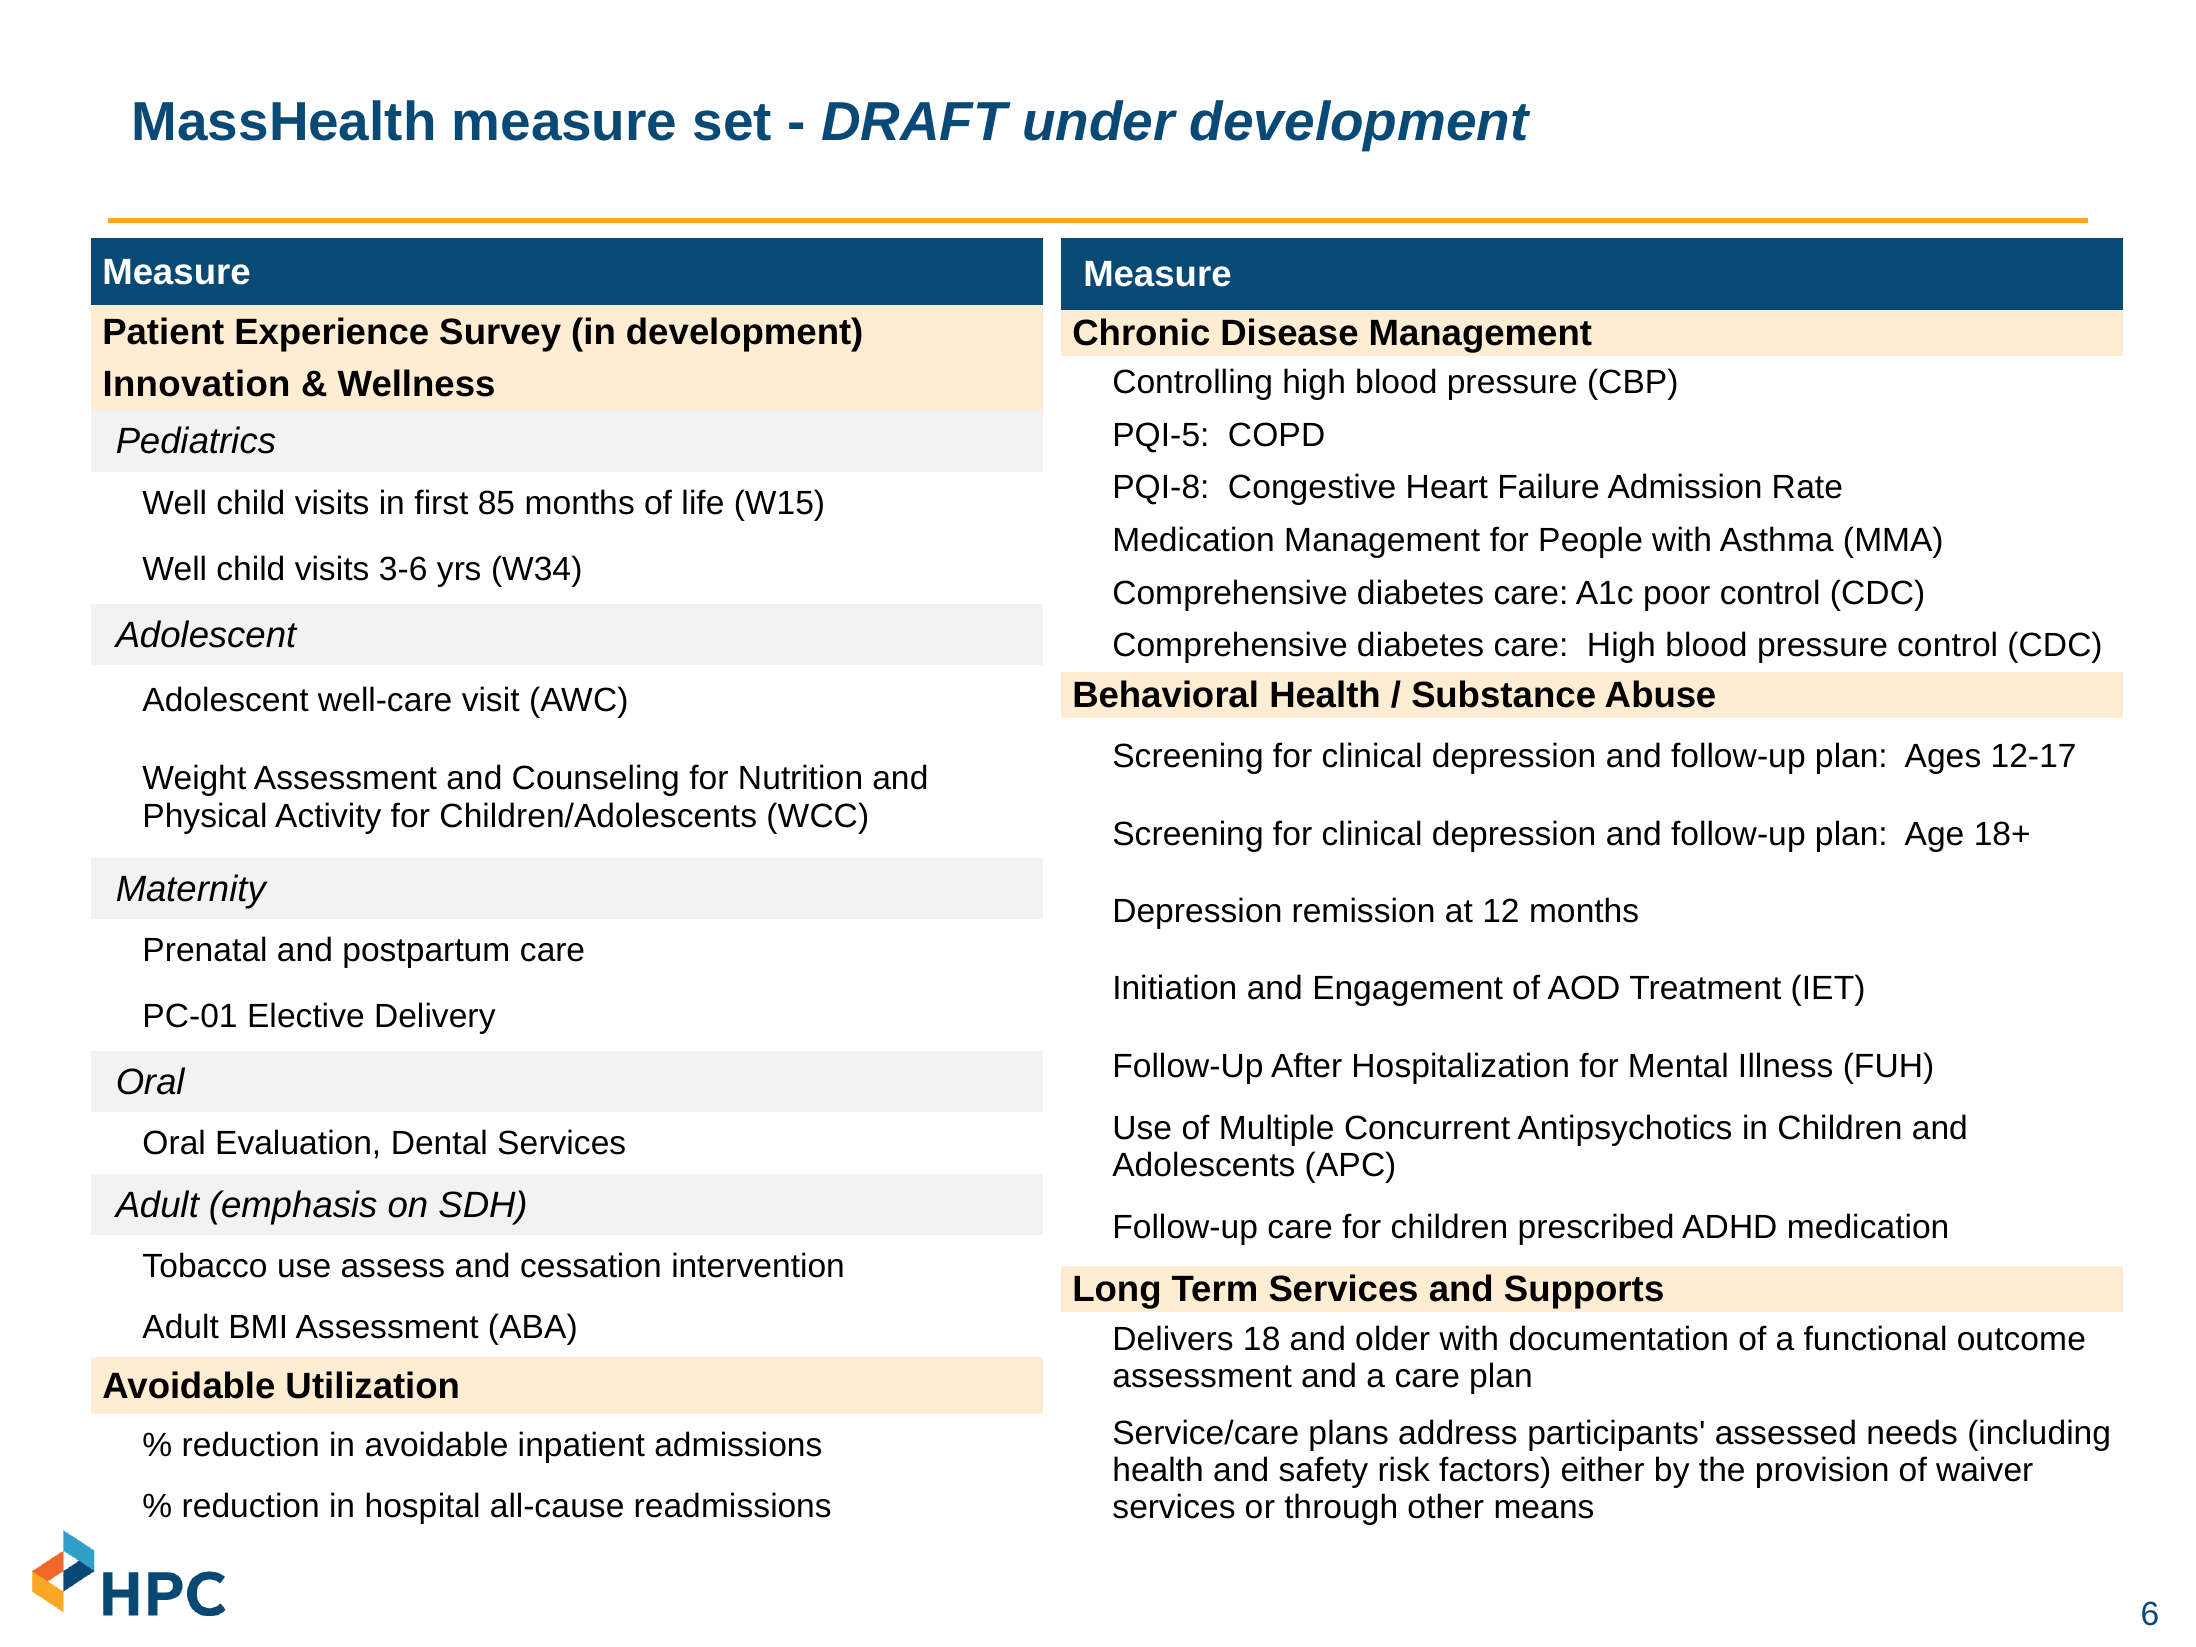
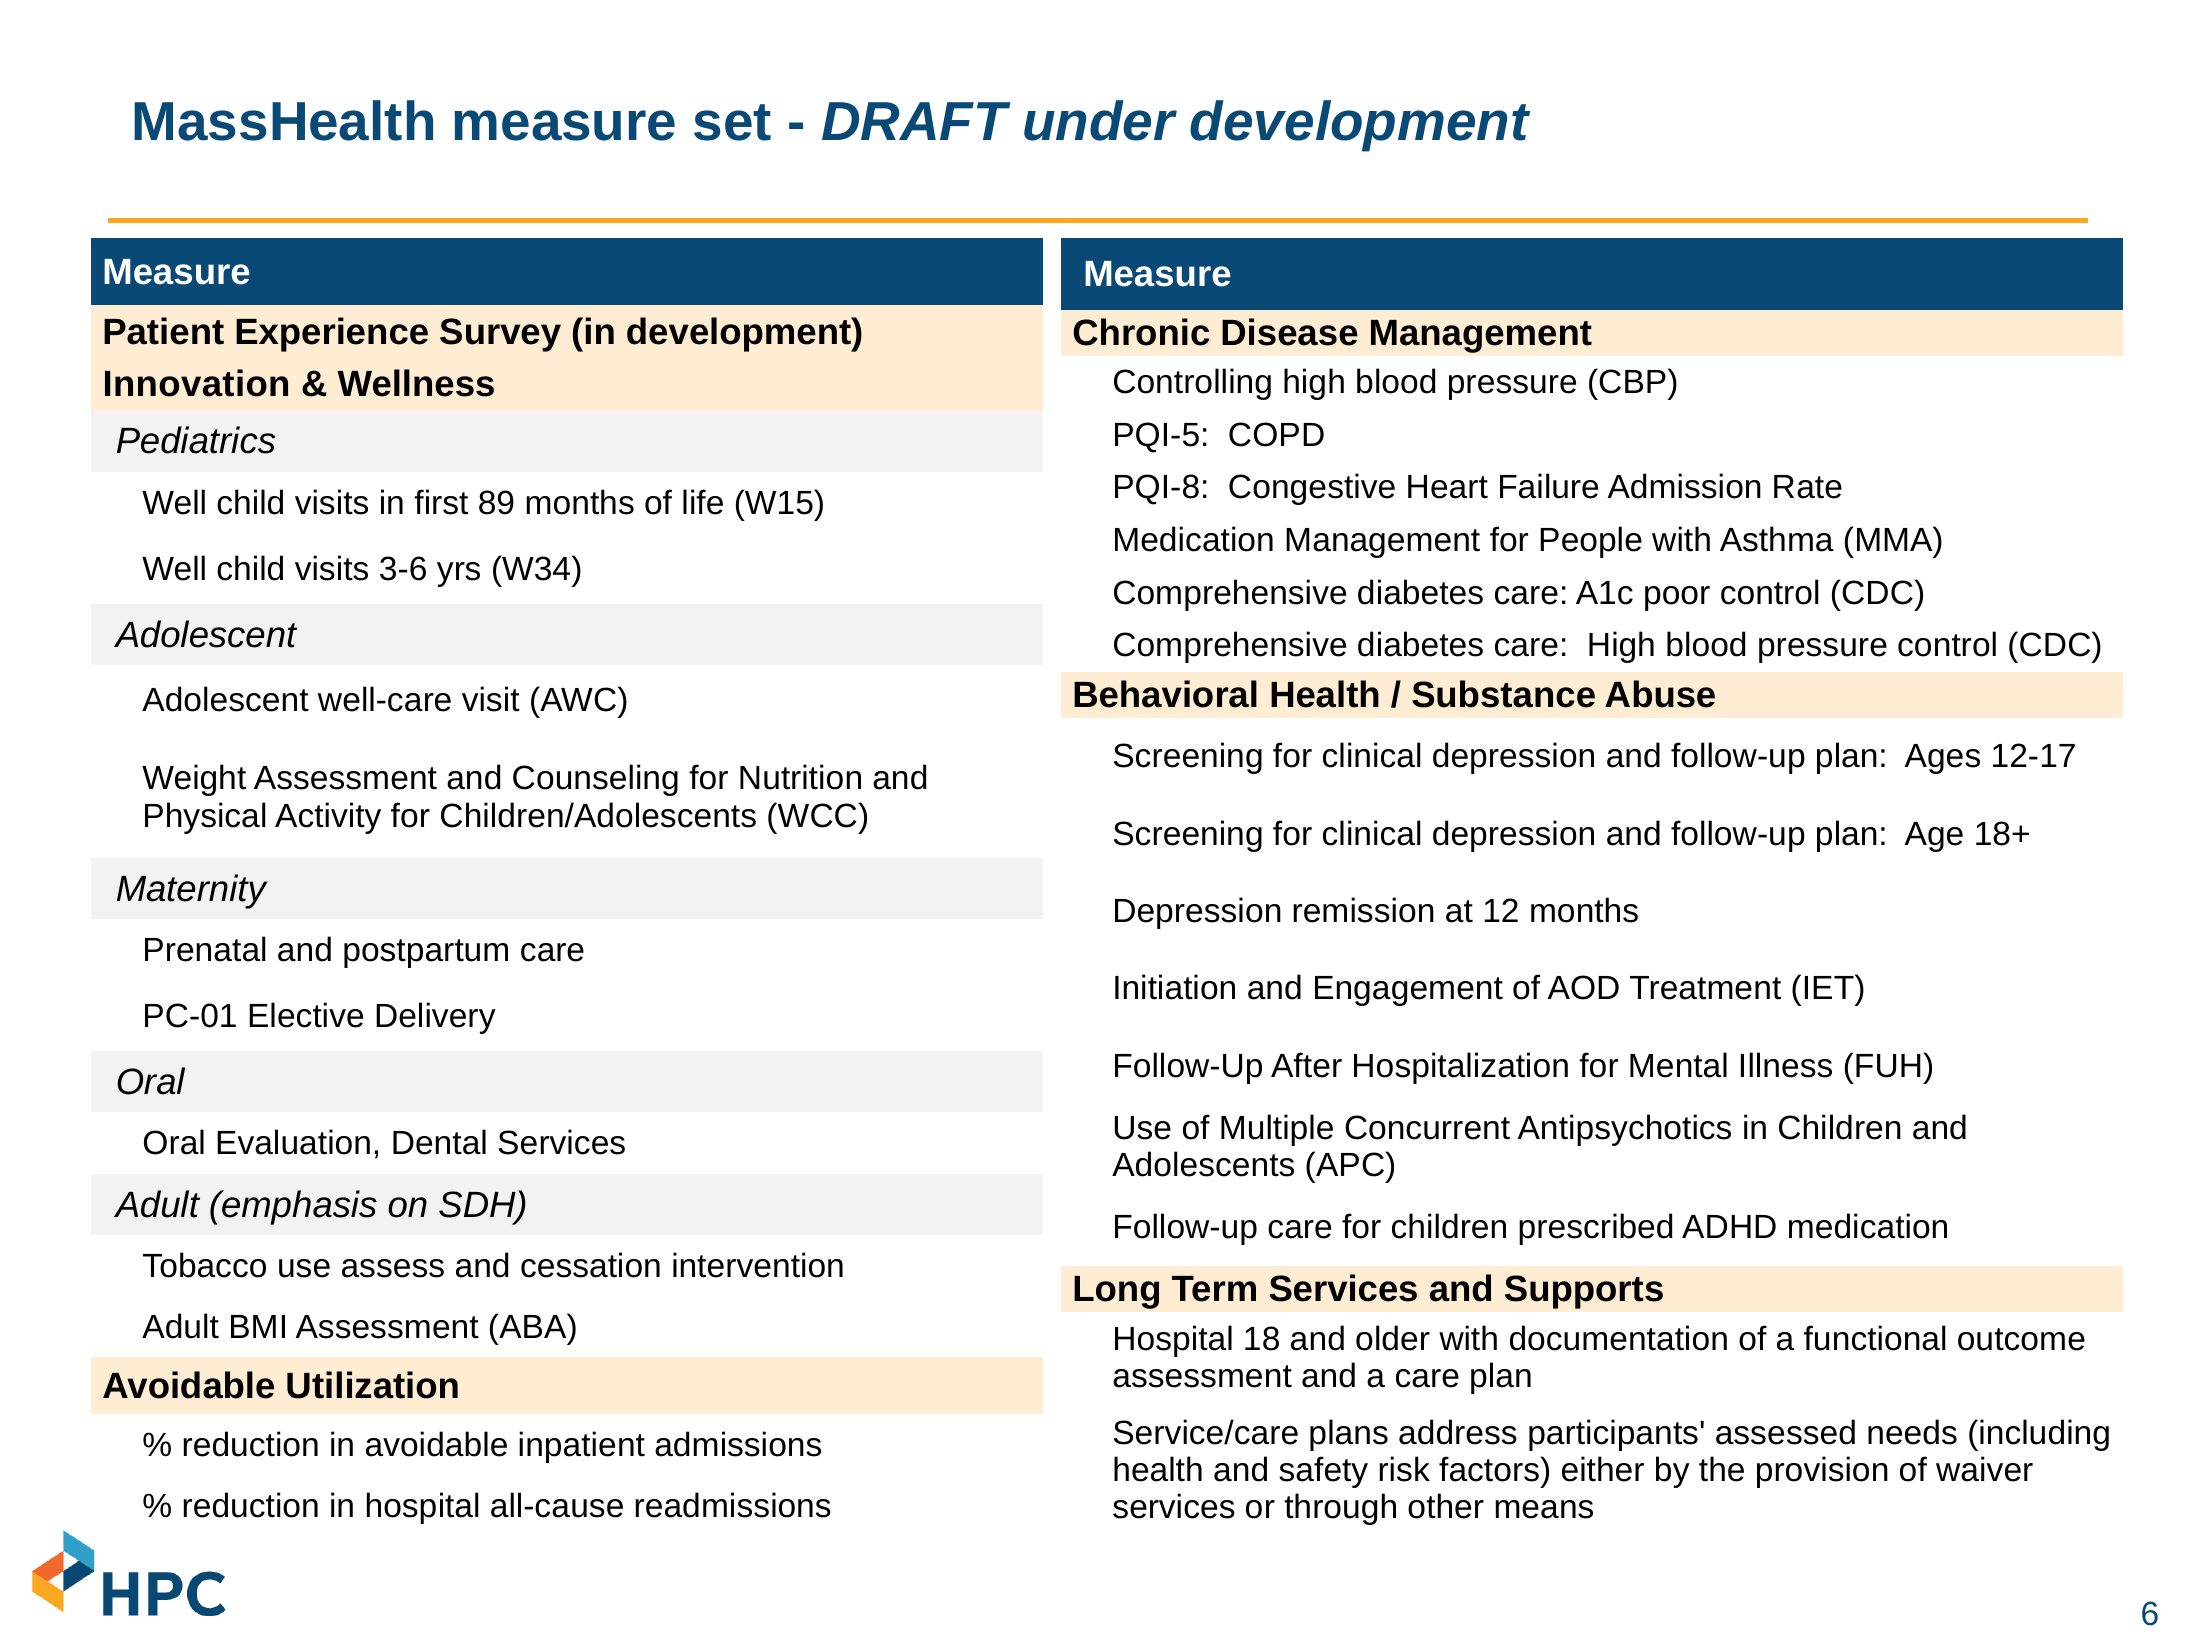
85: 85 -> 89 (496, 503)
Delivers: Delivers -> Hospital (1173, 1339)
